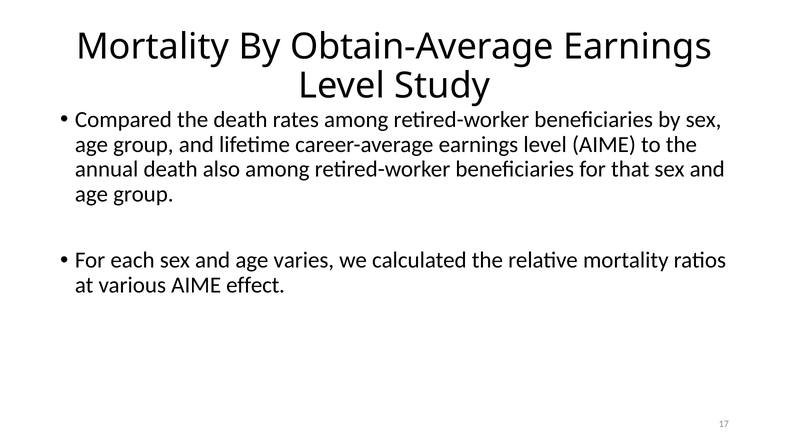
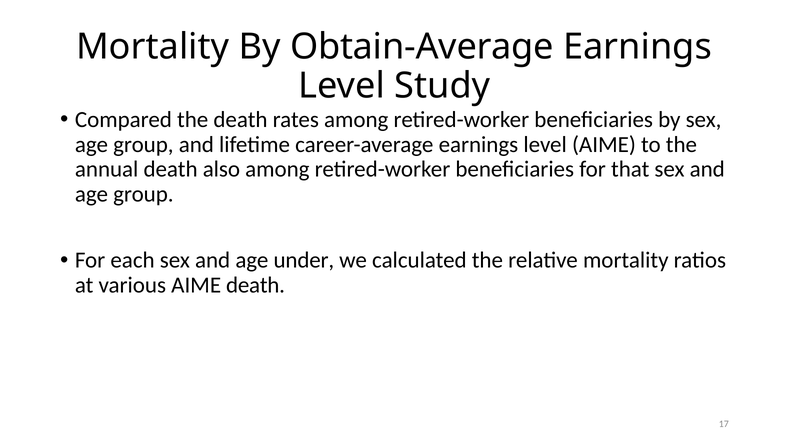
varies: varies -> under (304, 260)
AIME effect: effect -> death (256, 285)
